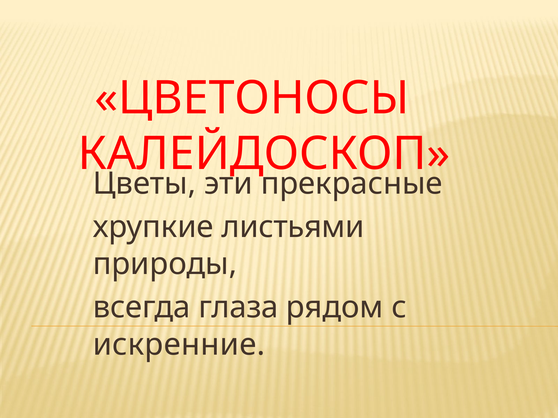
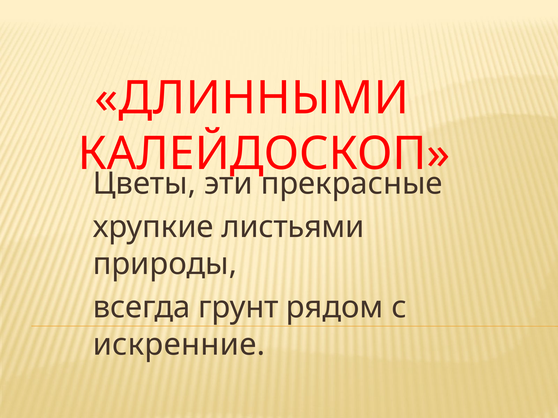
ЦВЕТОНОСЫ: ЦВЕТОНОСЫ -> ДЛИННЫМИ (252, 98)
глаза: глаза -> грунт (238, 308)
